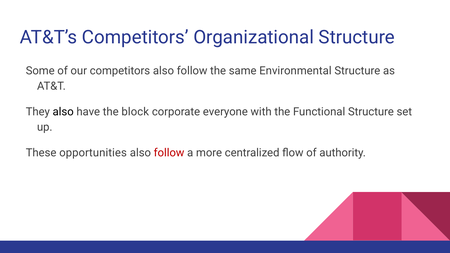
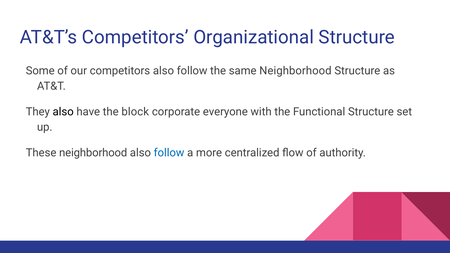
same Environmental: Environmental -> Neighborhood (295, 71)
These opportunities: opportunities -> neighborhood (93, 153)
follow colour: red -> blue (169, 153)
